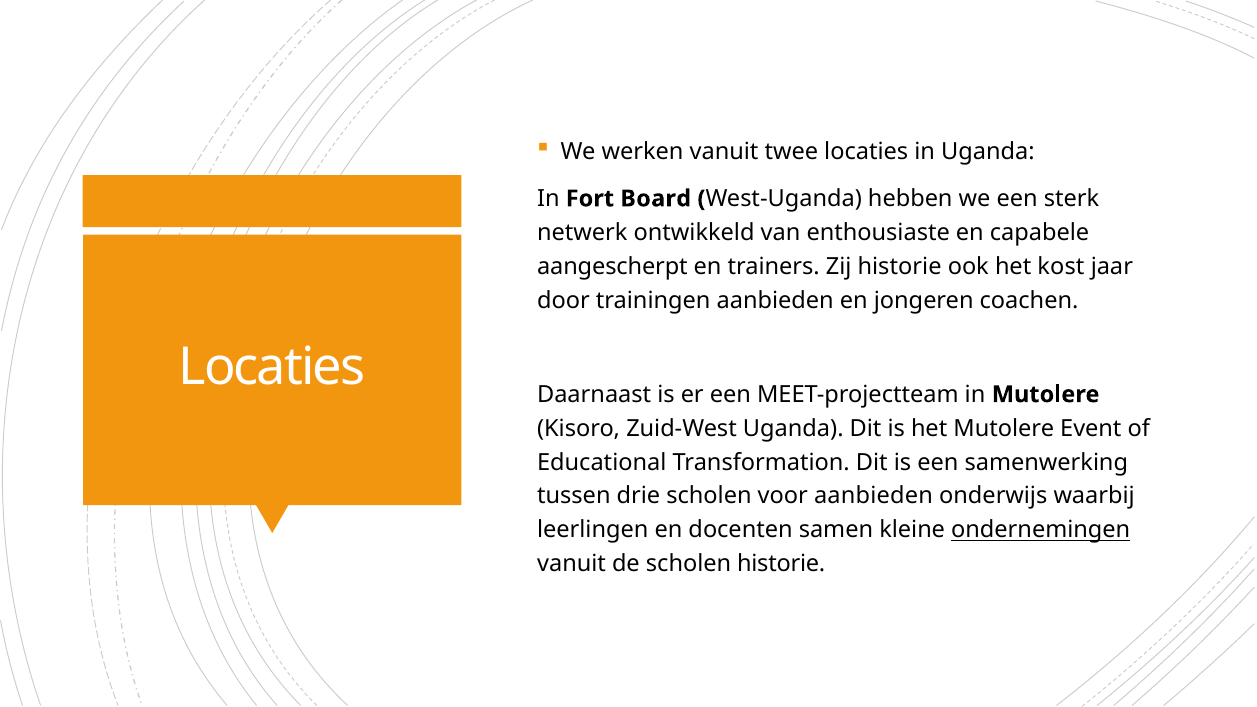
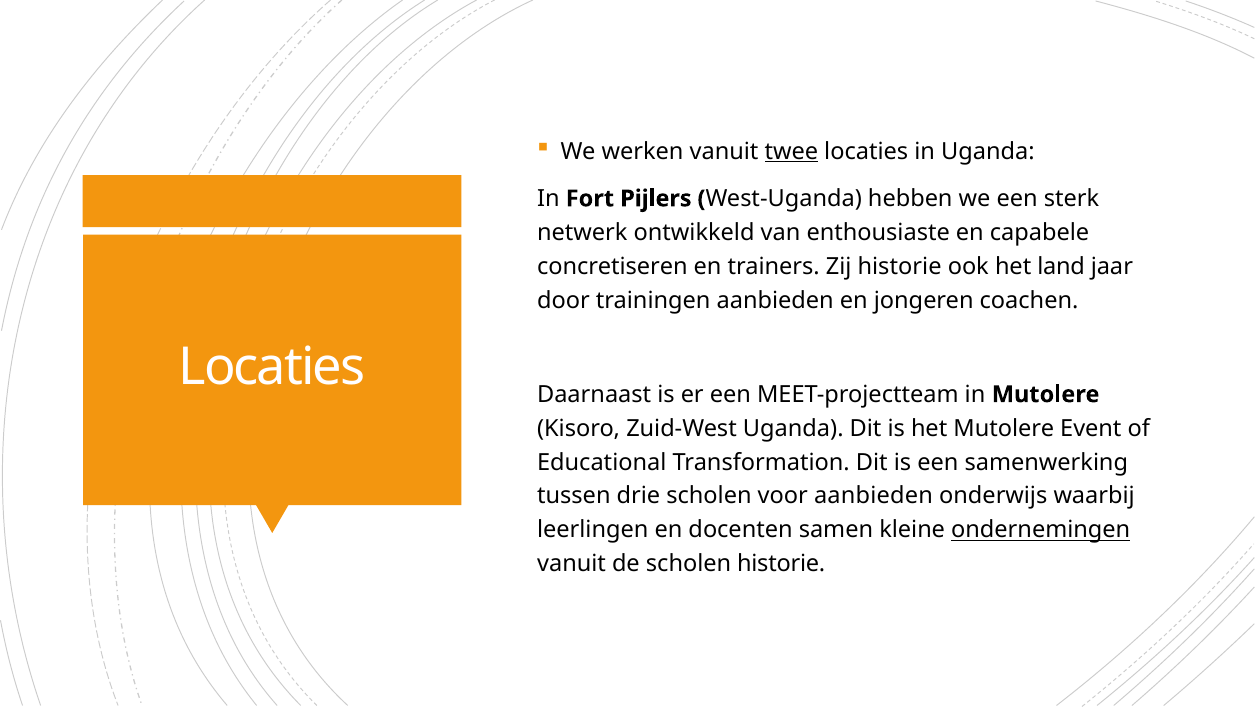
twee underline: none -> present (791, 152)
Board: Board -> Pijlers (656, 199)
aangescherpt: aangescherpt -> concretiseren (612, 266)
kost: kost -> land (1061, 266)
